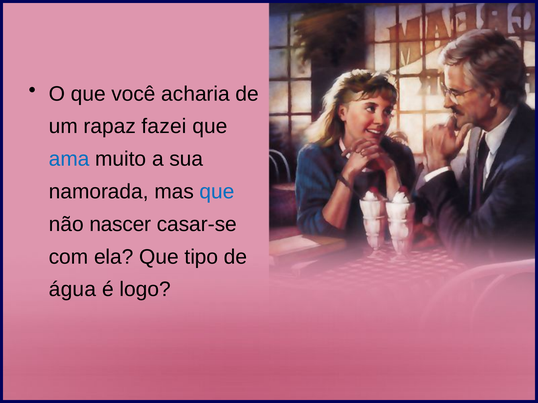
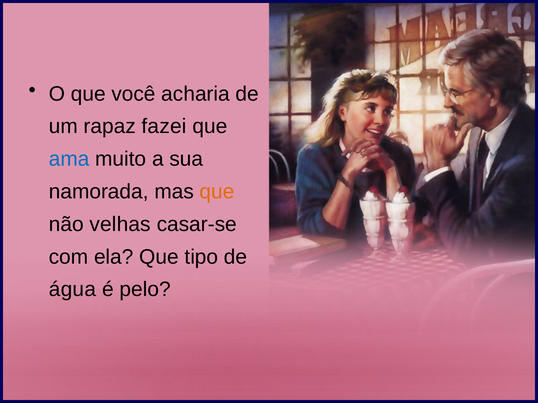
que colour: blue -> orange (217, 192)
nascer: nascer -> velhas (120, 224)
logo: logo -> pelo (145, 290)
